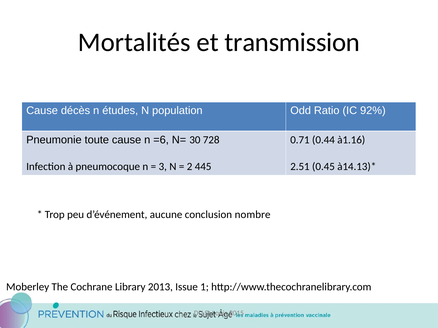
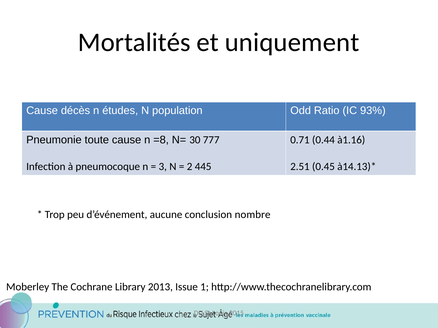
transmission: transmission -> uniquement (292, 42)
92%: 92% -> 93% (373, 111)
=6: =6 -> =8 (161, 140)
728: 728 -> 777 (211, 140)
